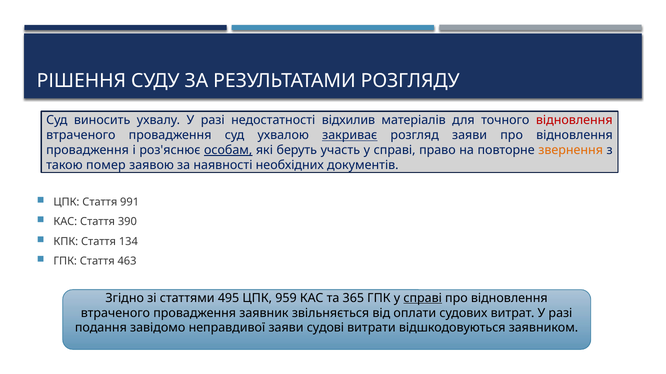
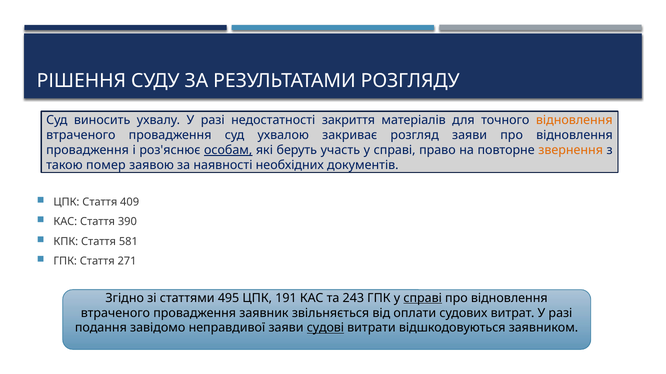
відхилив: відхилив -> закриття (348, 121)
відновлення colour: red -> orange (574, 121)
закриває underline: present -> none (350, 136)
991: 991 -> 409 (130, 202)
134: 134 -> 581 (128, 242)
463: 463 -> 271 (127, 262)
959: 959 -> 191 (286, 298)
365: 365 -> 243 (353, 298)
судові underline: none -> present (325, 328)
